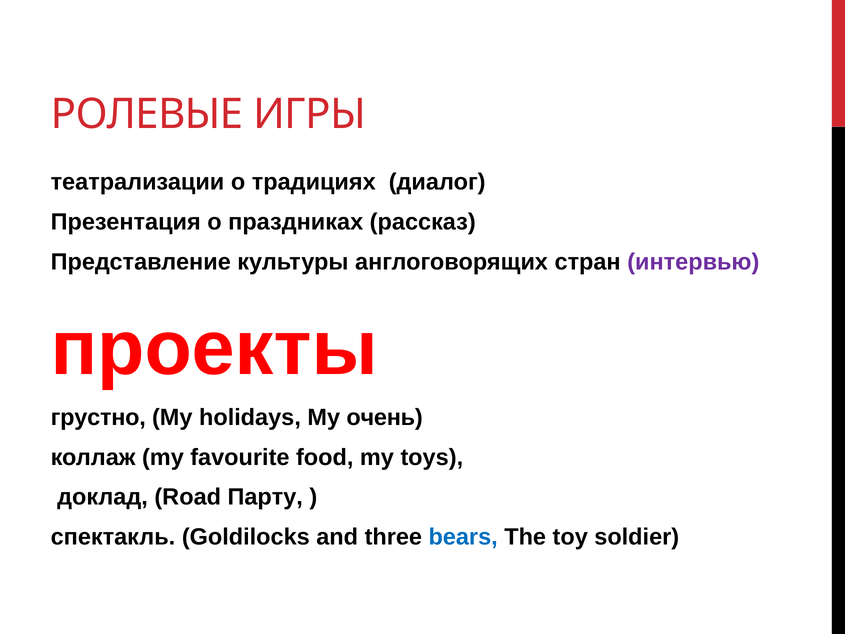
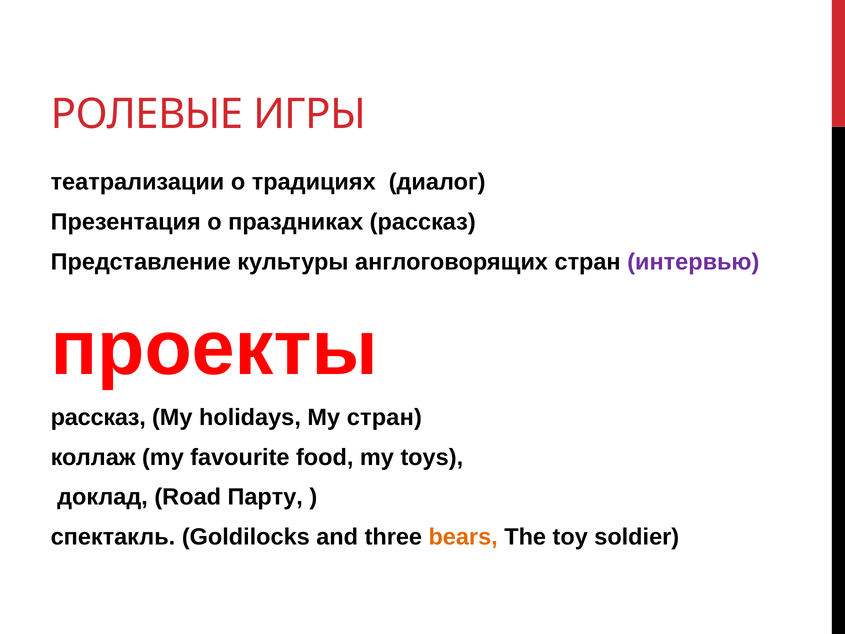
грустно: грустно -> рассказ (98, 417)
My очень: очень -> стран (384, 417)
bears colour: blue -> orange (463, 537)
